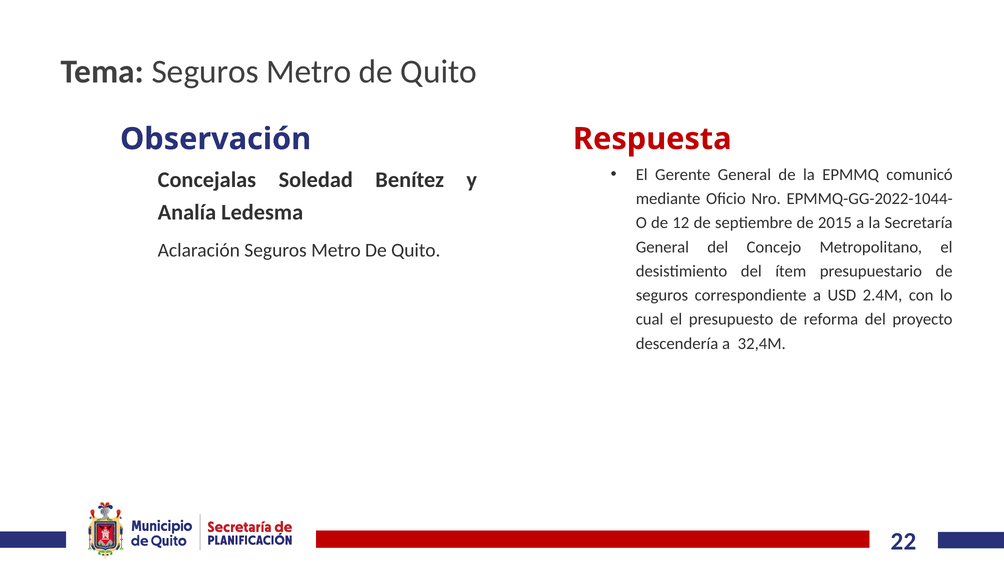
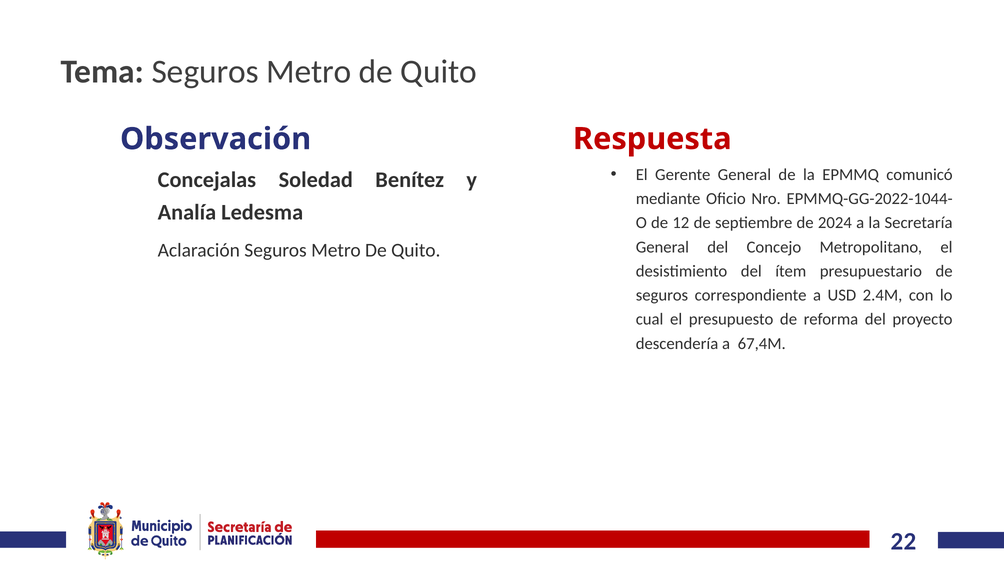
2015: 2015 -> 2024 (835, 223)
32,4M: 32,4M -> 67,4M (762, 343)
